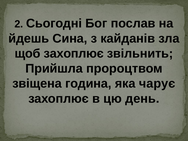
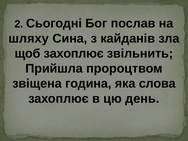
йдешь: йдешь -> шляху (29, 38)
чарує: чарує -> слова (157, 84)
